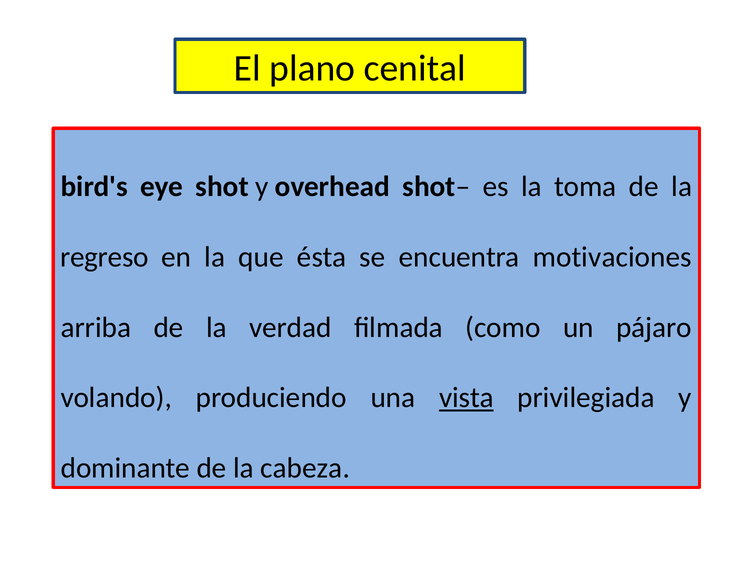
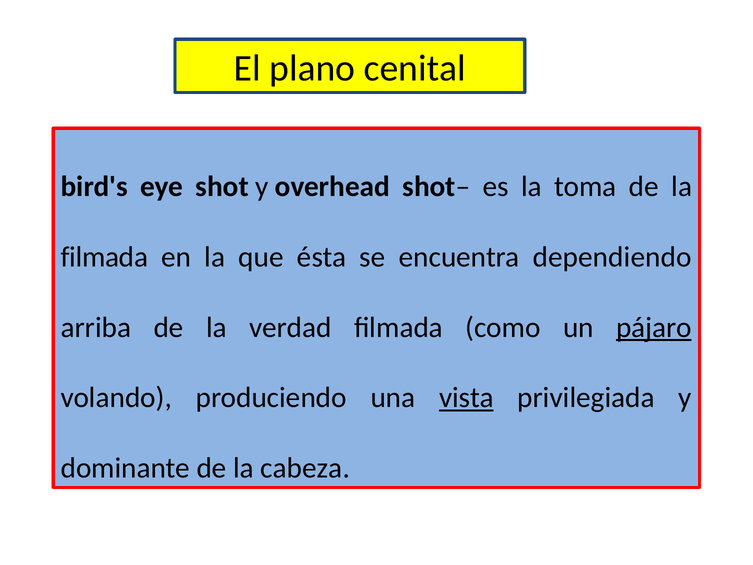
regreso: regreso -> filmada (104, 257)
motivaciones: motivaciones -> dependiendo (612, 257)
pájaro underline: none -> present (654, 327)
